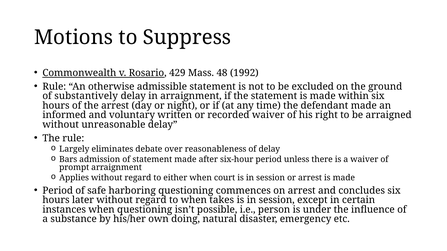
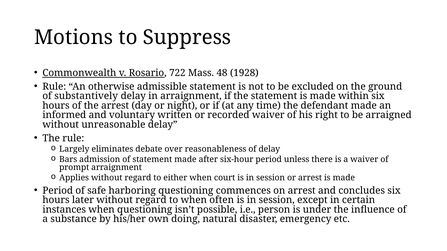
429: 429 -> 722 (177, 73)
1992: 1992 -> 1928 (244, 73)
takes: takes -> often (222, 200)
